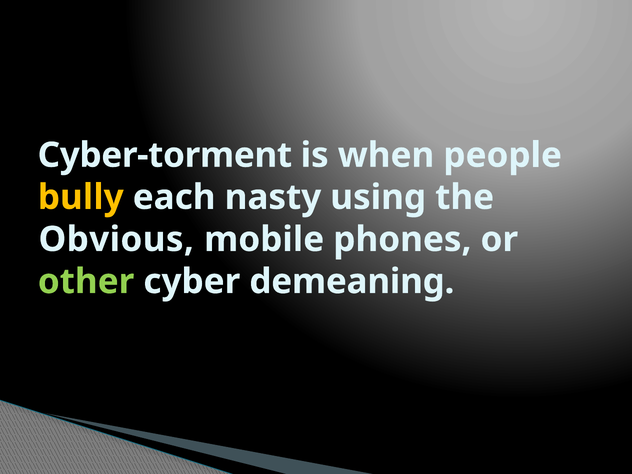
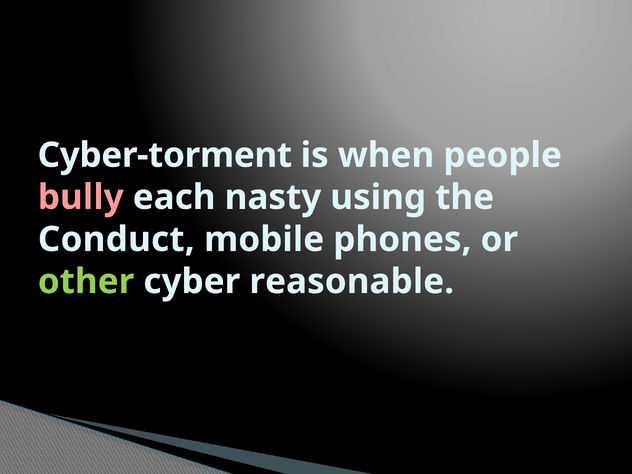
bully colour: yellow -> pink (81, 197)
Obvious: Obvious -> Conduct (116, 239)
demeaning: demeaning -> reasonable (352, 282)
